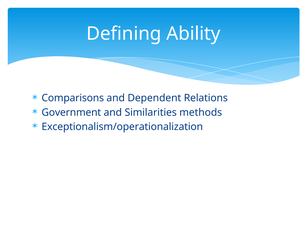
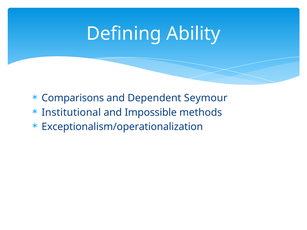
Relations: Relations -> Seymour (206, 98)
Government: Government -> Institutional (71, 113)
Similarities: Similarities -> Impossible (151, 113)
